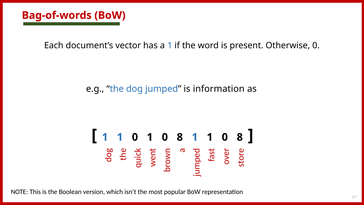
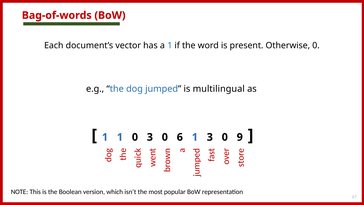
information: information -> multilingual (219, 89)
0 1: 1 -> 3 (150, 137)
8: 8 -> 6 (180, 137)
1: 1 -> 3 (210, 137)
8: 8 -> 9 (240, 137)
